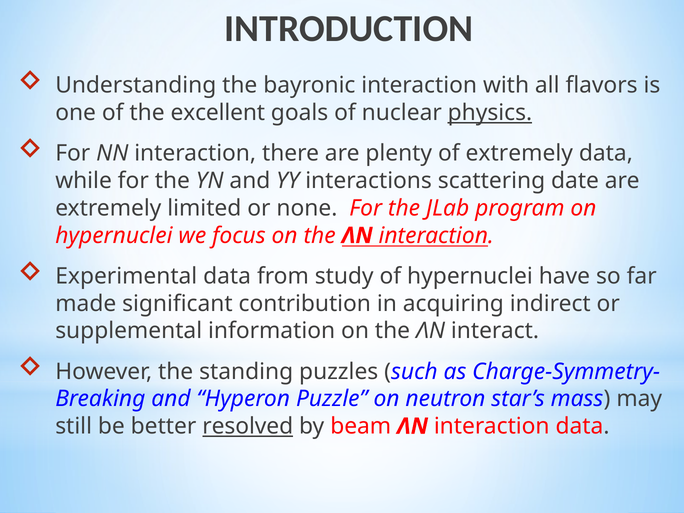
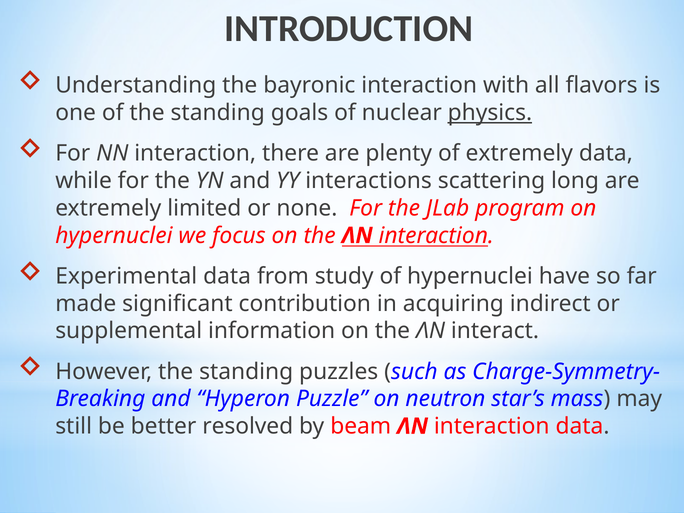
of the excellent: excellent -> standing (218, 113)
date: date -> long (575, 181)
resolved underline: present -> none (248, 426)
